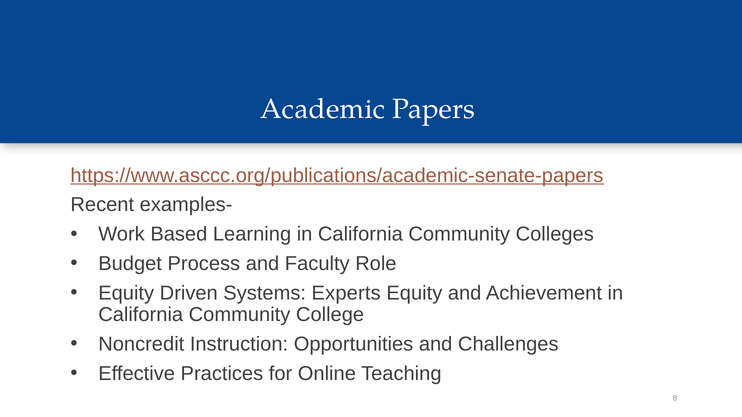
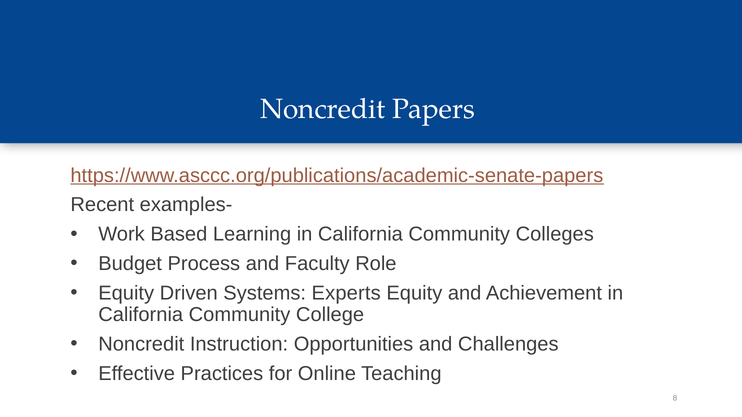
Academic: Academic -> Noncredit (323, 109)
